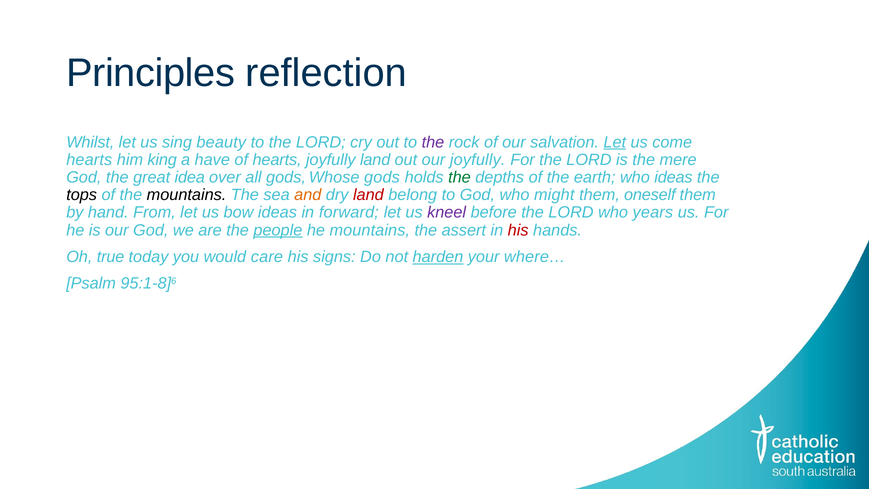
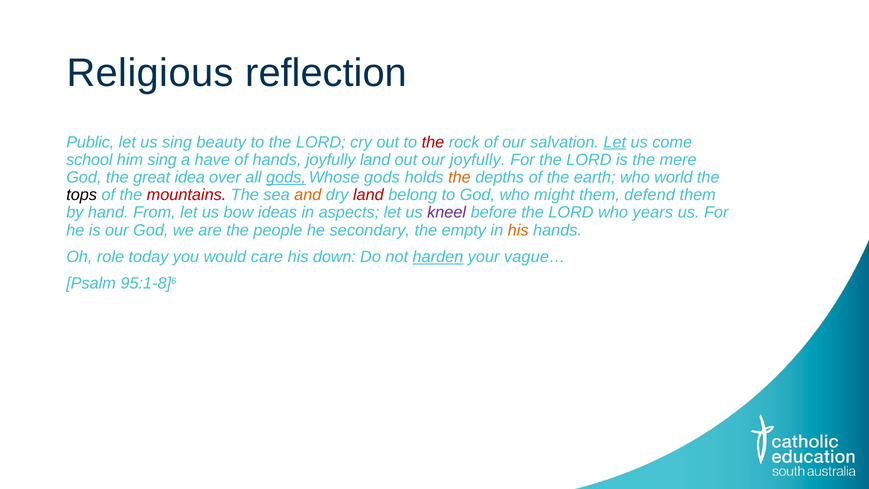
Principles: Principles -> Religious (150, 73)
Whilst: Whilst -> Public (90, 142)
the colour: purple -> red (433, 142)
hearts: hearts -> school (89, 160)
him king: king -> sing (162, 160)
of hearts: hearts -> hands (277, 160)
gods underline: none -> present (286, 177)
the colour: green -> orange (459, 177)
who ideas: ideas -> world (673, 177)
mountains colour: black -> red (187, 195)
oneself: oneself -> defend (650, 195)
forward: forward -> aspects (349, 212)
people underline: present -> none (278, 230)
he mountains: mountains -> secondary (370, 230)
assert: assert -> empty (464, 230)
his colour: red -> orange (518, 230)
true: true -> role (111, 257)
signs: signs -> down (334, 257)
where…: where… -> vague… (535, 257)
